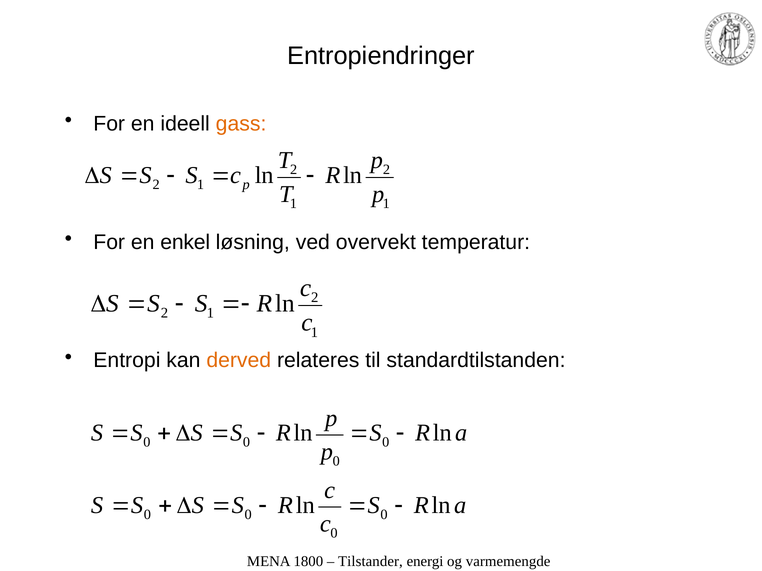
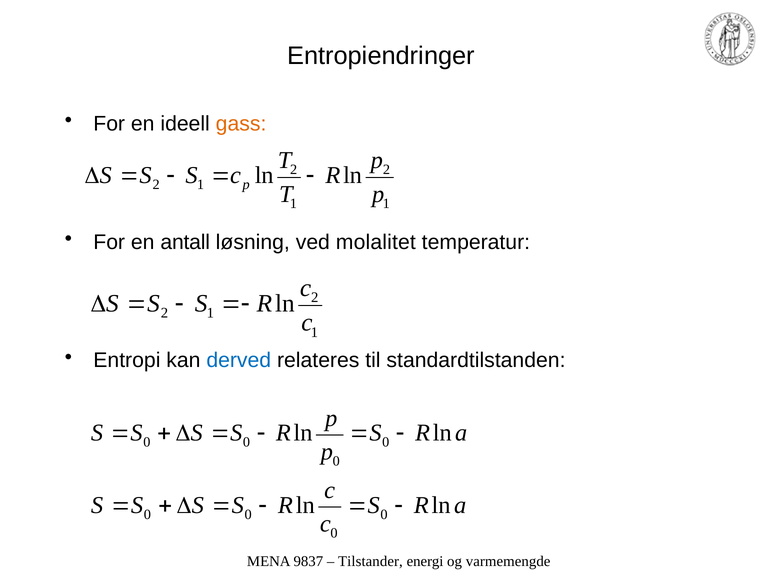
enkel: enkel -> antall (185, 242)
overvekt: overvekt -> molalitet (376, 242)
derved colour: orange -> blue (239, 361)
1800: 1800 -> 9837 (308, 562)
